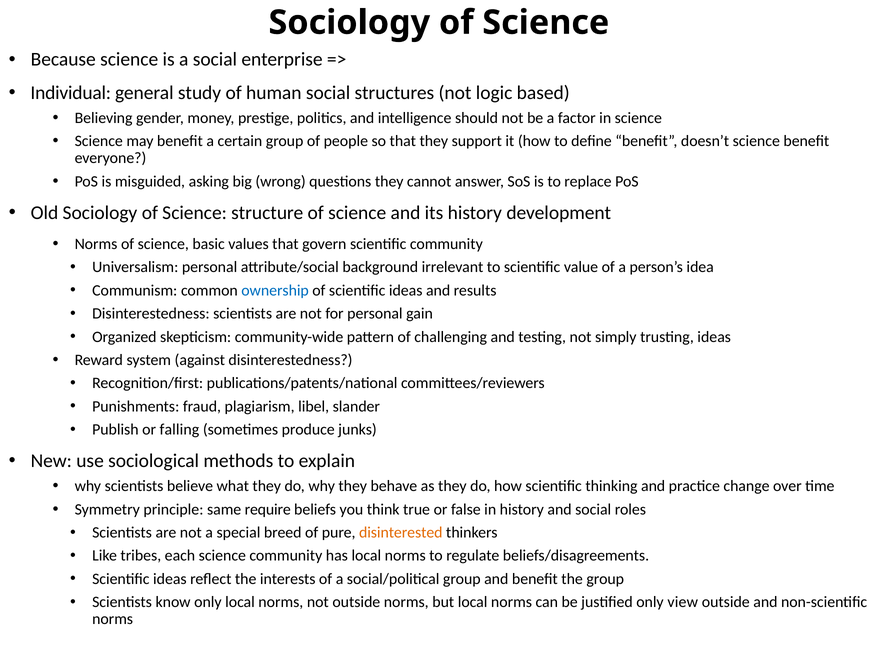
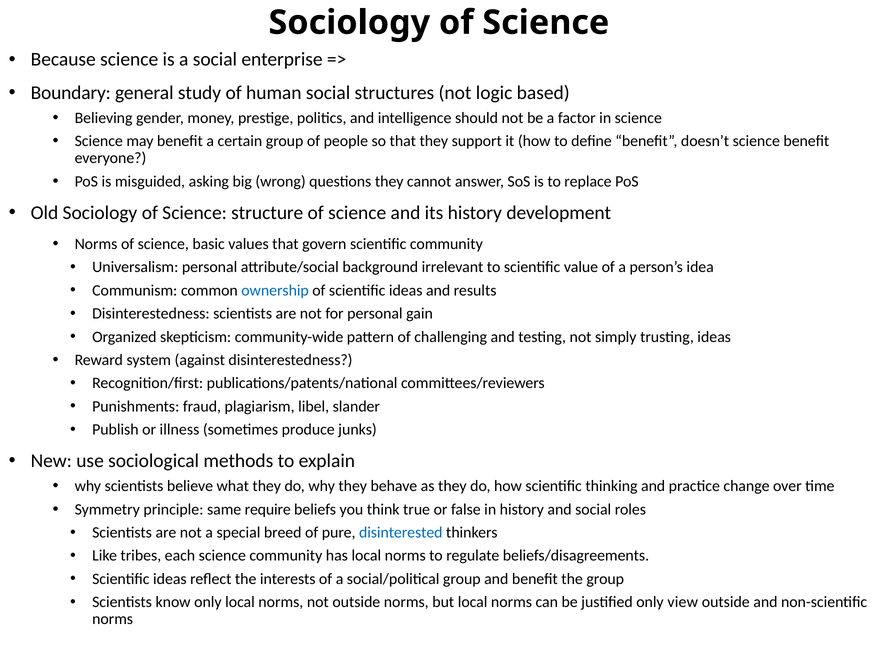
Individual: Individual -> Boundary (71, 93)
falling: falling -> illness (179, 430)
disinterested colour: orange -> blue (401, 533)
